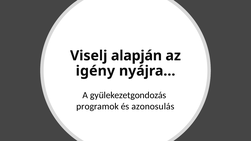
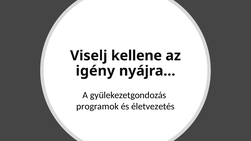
alapján: alapján -> kellene (136, 56)
azonosulás: azonosulás -> életvezetés (153, 107)
